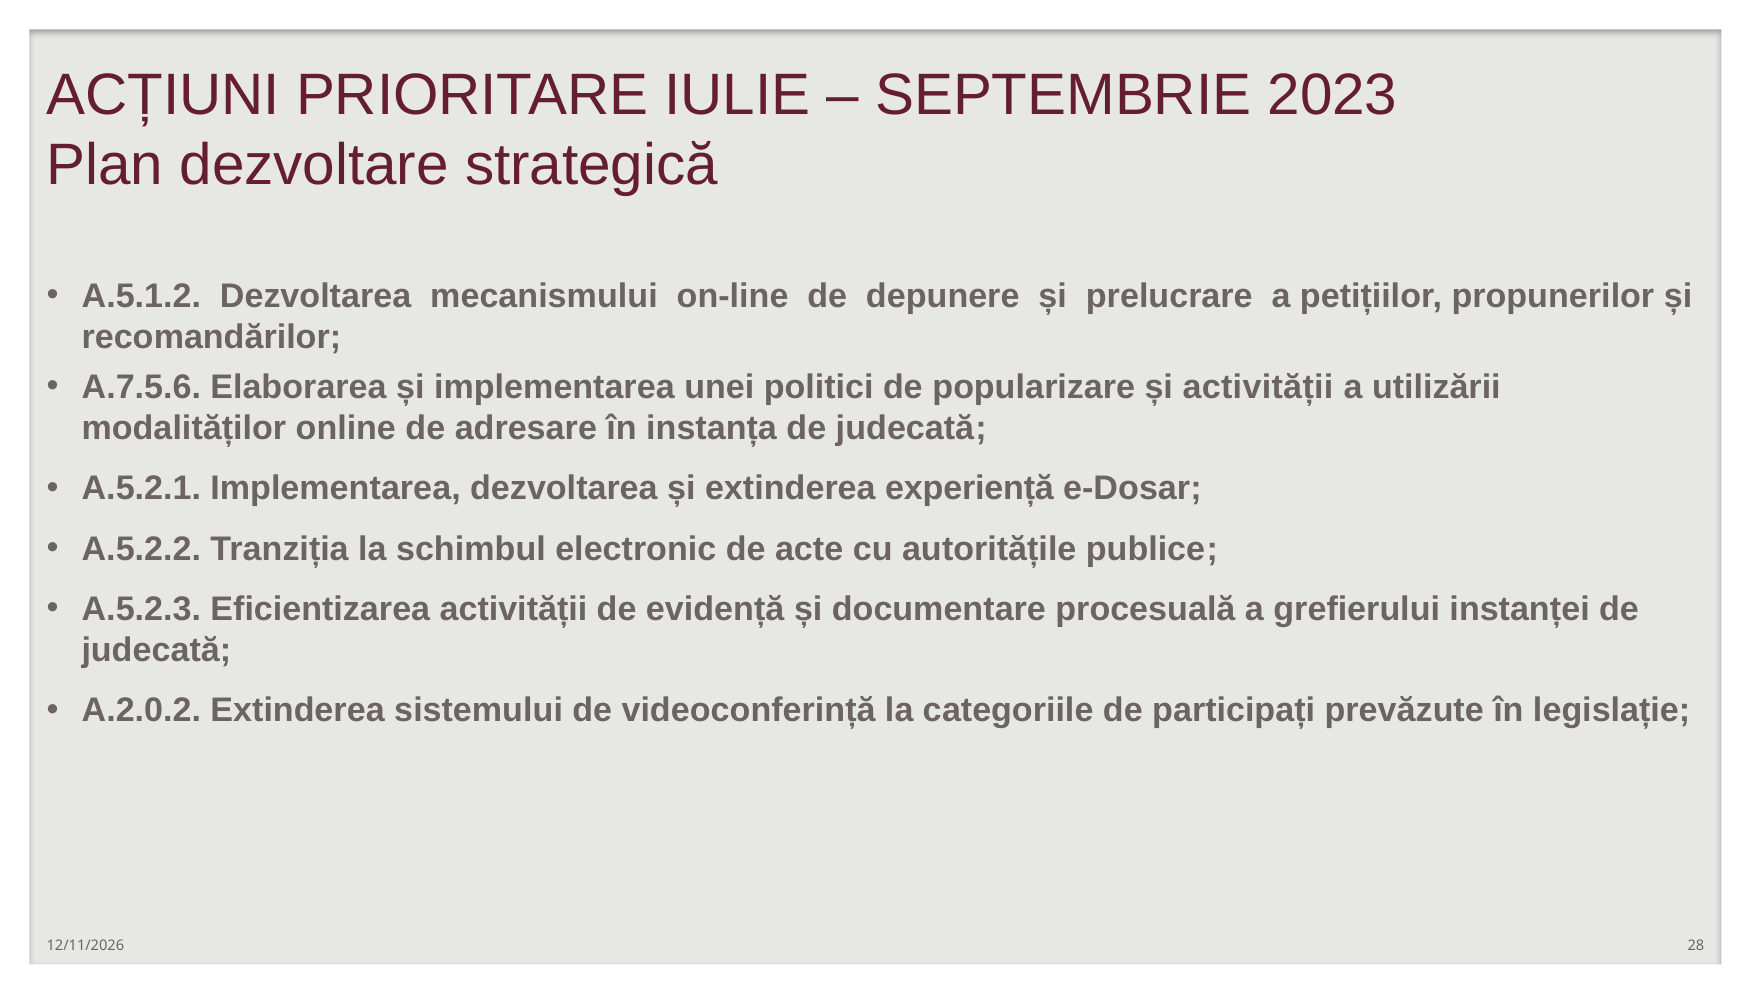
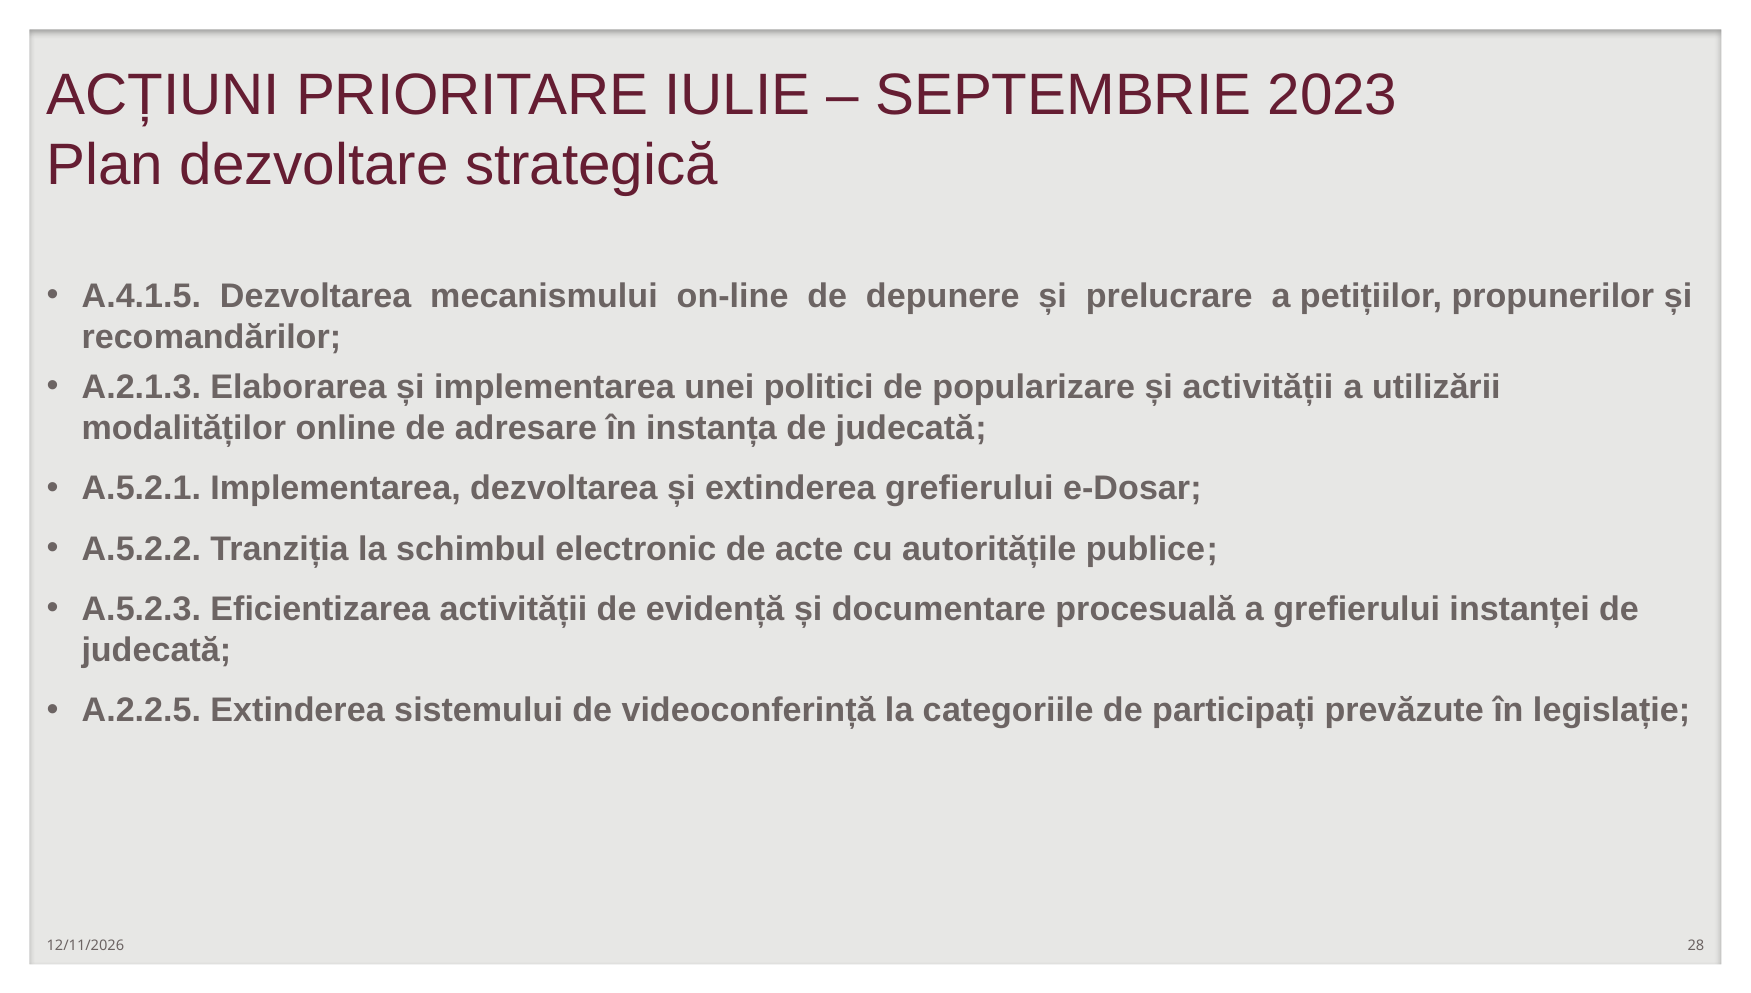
A.5.1.2: A.5.1.2 -> A.4.1.5 (141, 296)
A.7.5.6: A.7.5.6 -> A.2.1.3 (141, 387)
extinderea experiență: experiență -> grefierului (969, 489)
A.2.0.2: A.2.0.2 -> A.2.2.5 (141, 710)
